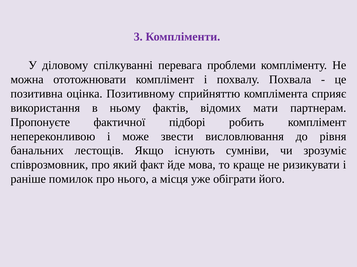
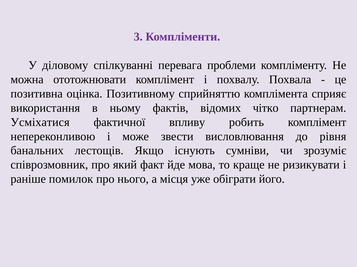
мати: мати -> чітко (266, 108)
Пропонуєте: Пропонуєте -> Усміхатися (40, 122)
підборі: підборі -> впливу (187, 122)
